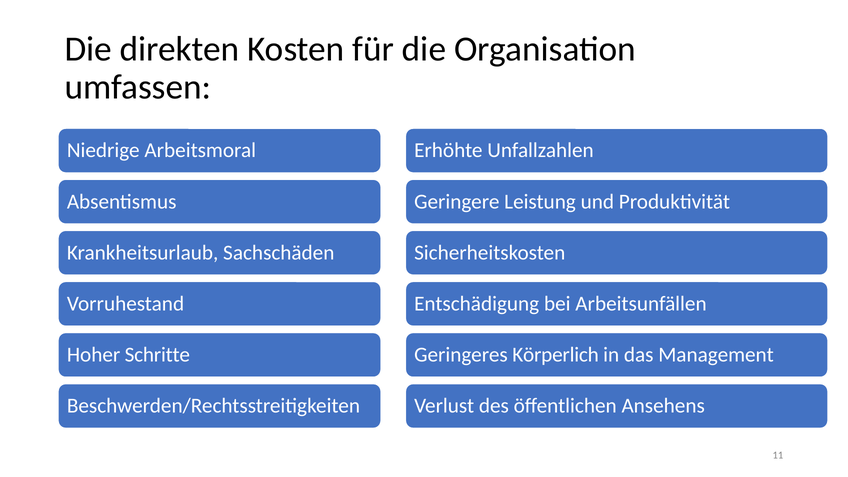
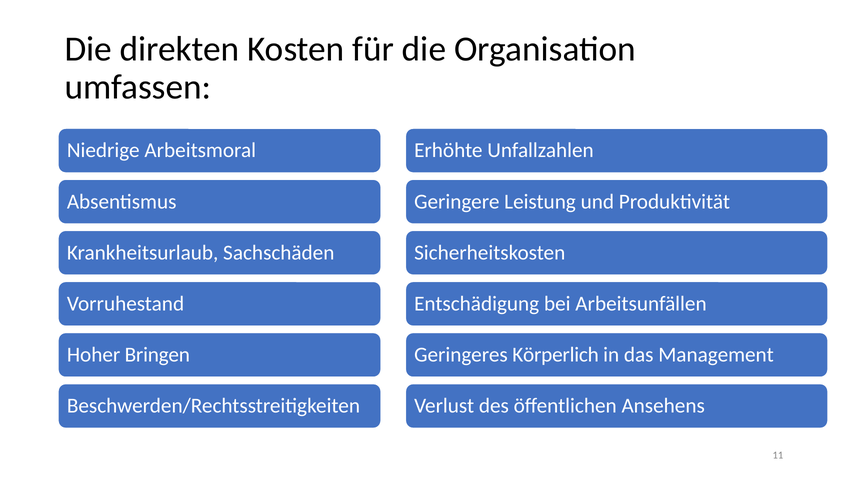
Schritte: Schritte -> Bringen (157, 355)
